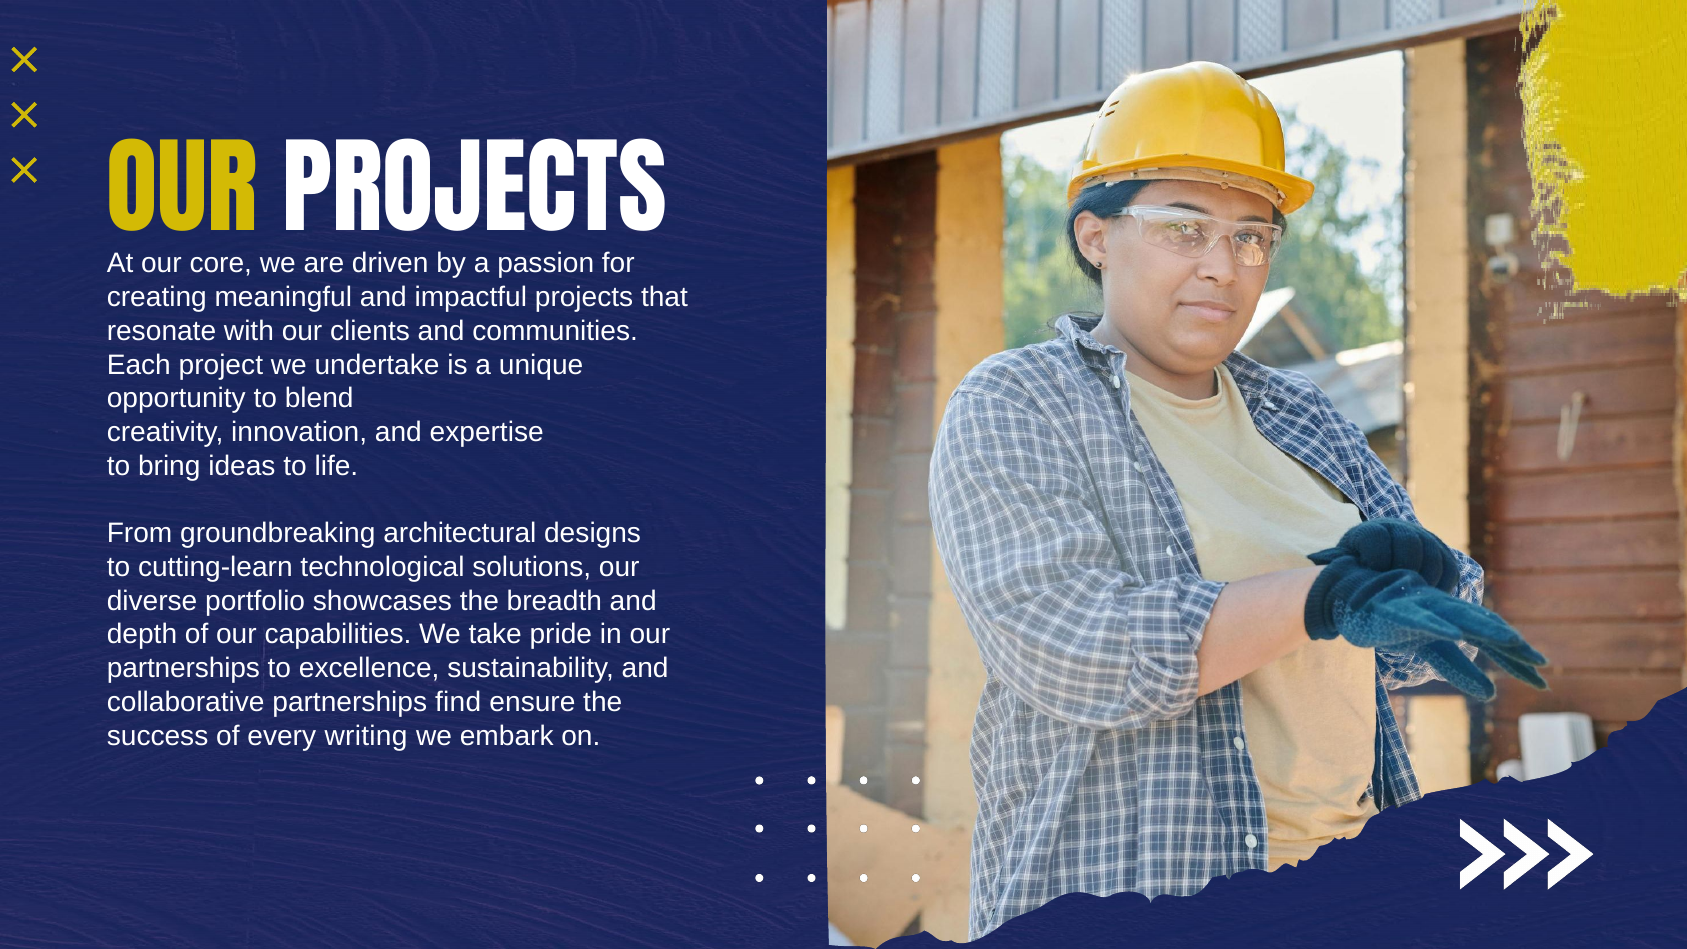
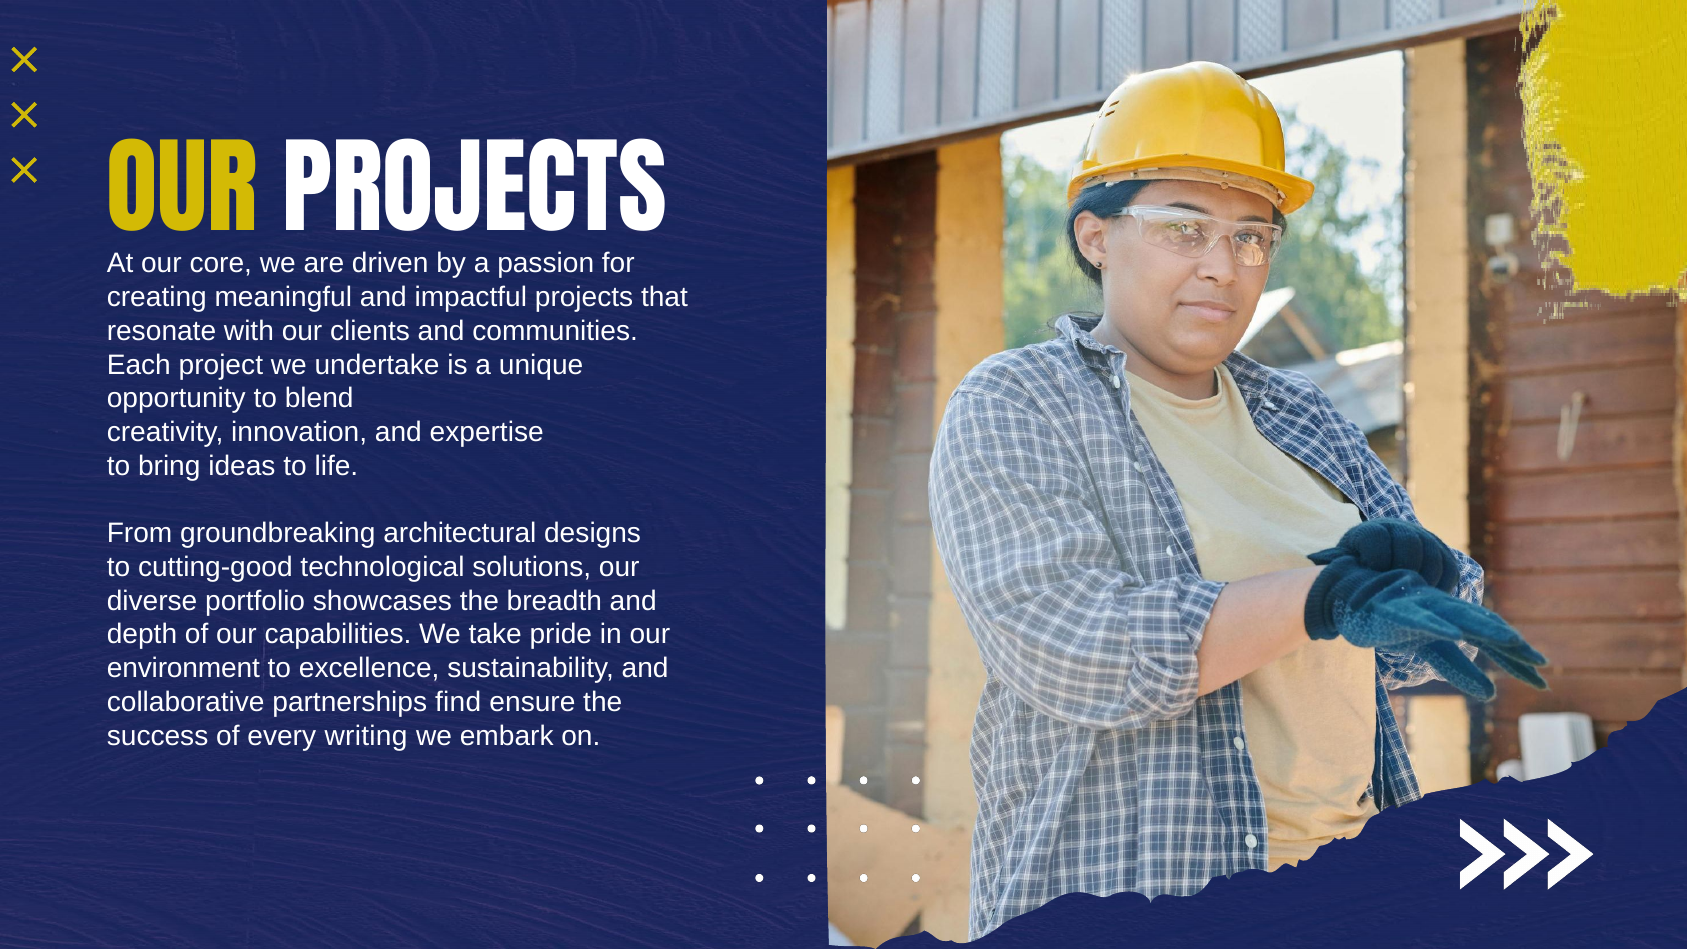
cutting-learn: cutting-learn -> cutting-good (215, 567)
partnerships: partnerships -> environment (183, 668)
